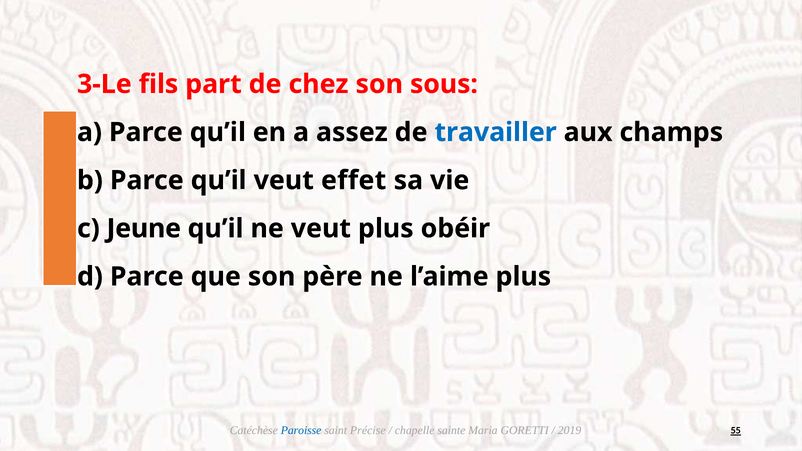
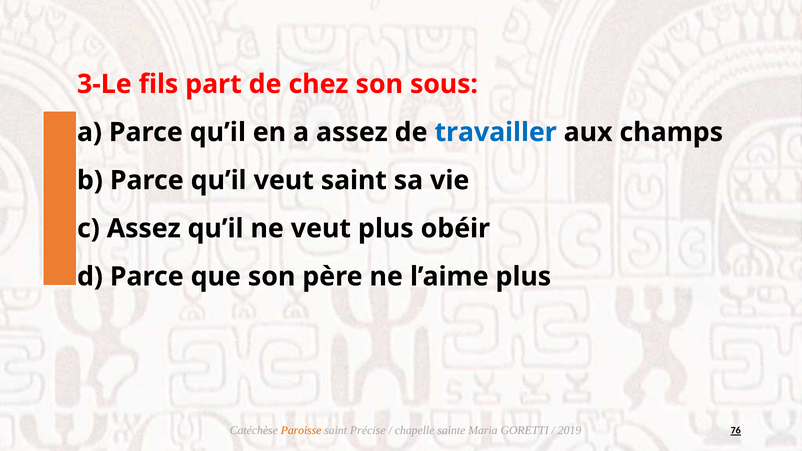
veut effet: effet -> saint (354, 180)
c Jeune: Jeune -> Assez (144, 229)
Paroisse colour: blue -> orange (301, 430)
55: 55 -> 76 (736, 431)
